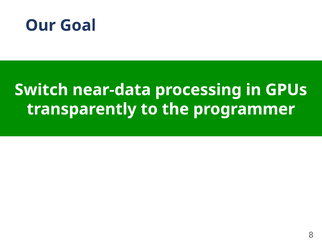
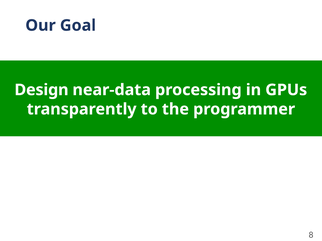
Switch: Switch -> Design (41, 90)
